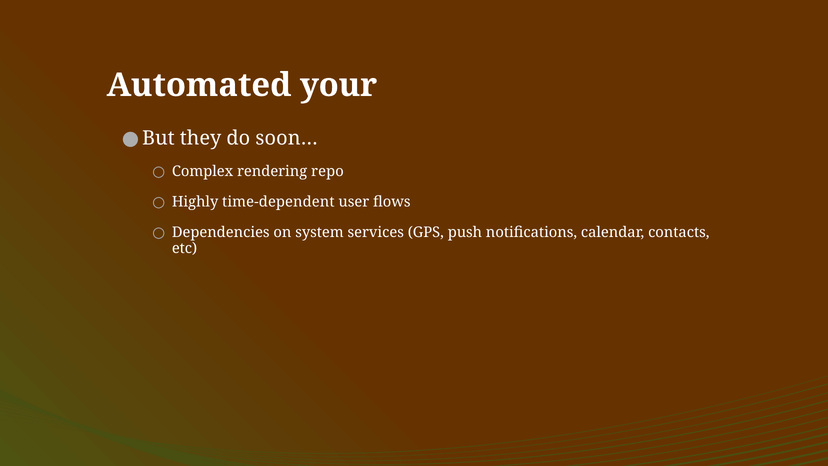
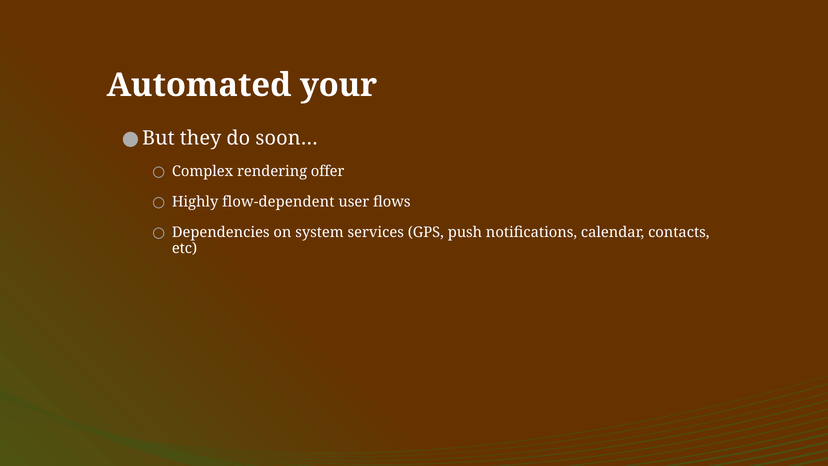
repo: repo -> offer (328, 171)
time-dependent: time-dependent -> flow-dependent (278, 202)
